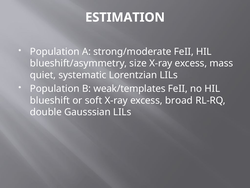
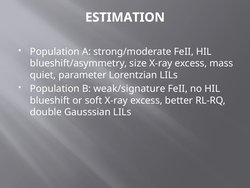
systematic: systematic -> parameter (82, 75)
weak/templates: weak/templates -> weak/signature (129, 88)
broad: broad -> better (179, 100)
